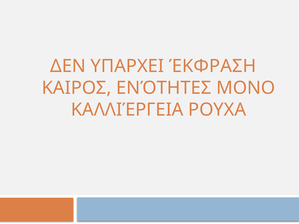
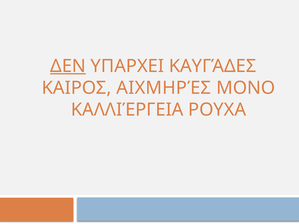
ΔΕΝ underline: none -> present (68, 66)
ΈΚΦΡΑΣΗ: ΈΚΦΡΑΣΗ -> ΚΑΥΓΆΔΕΣ (213, 66)
ΕΝΌΤΗΤΕΣ: ΕΝΌΤΗΤΕΣ -> ΑΙΧΜΗΡΈΣ (164, 88)
